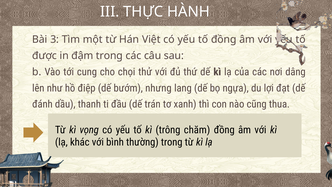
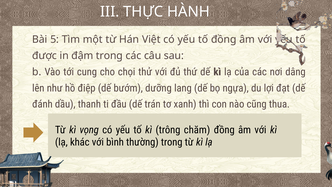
3: 3 -> 5 (55, 39)
nhưng: nhưng -> dưỡng (158, 88)
